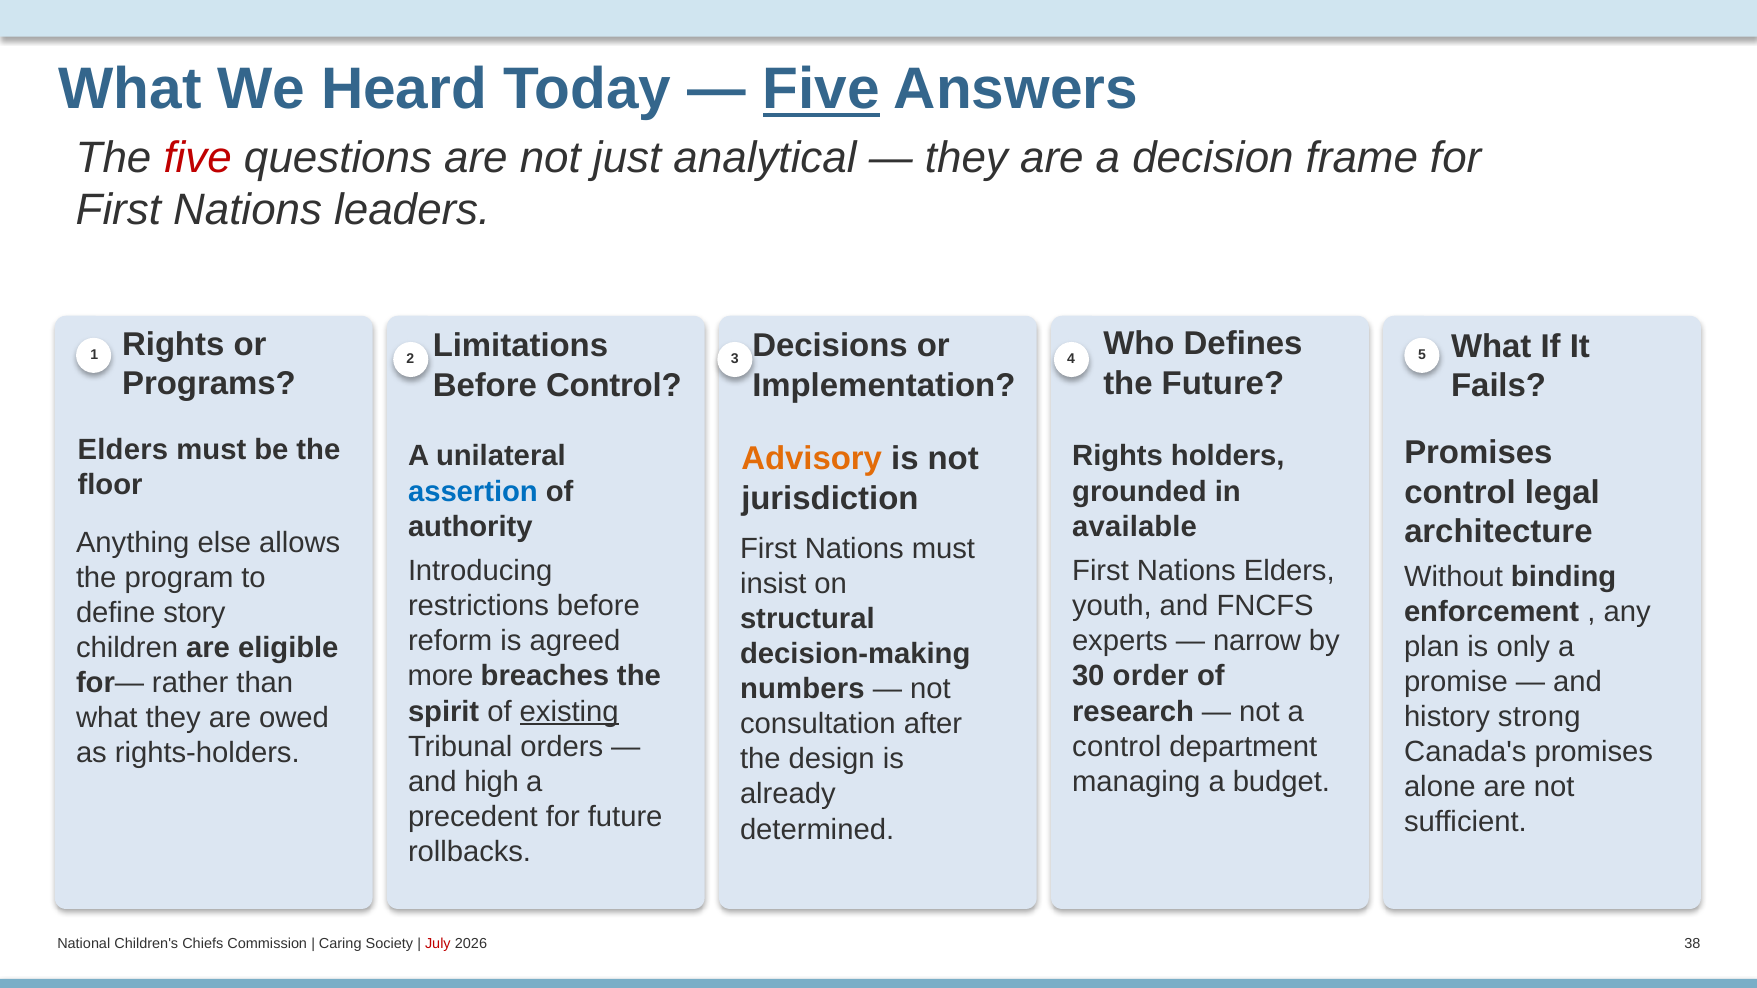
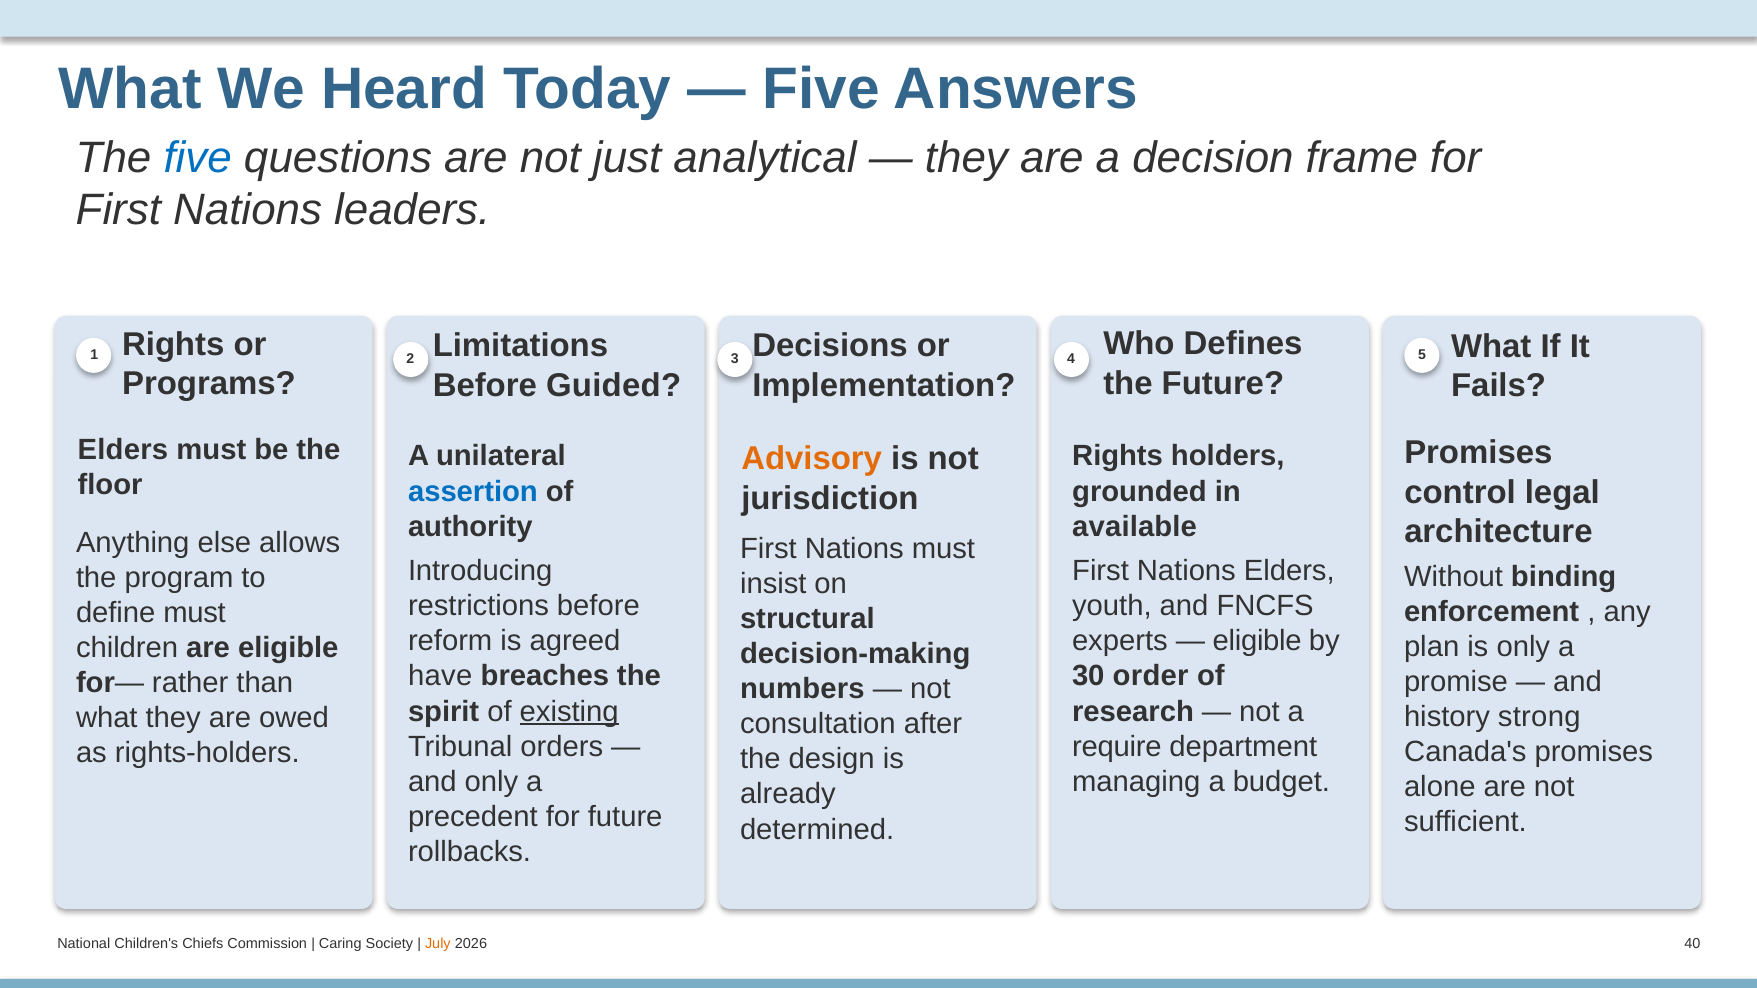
Five underline: present -> none (821, 90)
five colour: red -> blue (198, 158)
Before Control: Control -> Guided (614, 386)
define story: story -> must (195, 613)
narrow: narrow -> eligible (1257, 641)
more: more -> have (440, 677)
control: control -> require (1117, 747)
and high: high -> only (491, 782)
July colour: red -> orange (438, 944)
38: 38 -> 40 (1692, 944)
